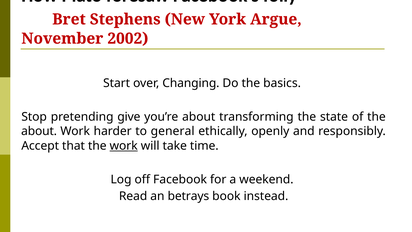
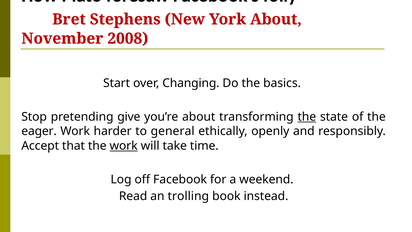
York Argue: Argue -> About (276, 19)
2002: 2002 -> 2008 (128, 39)
the underline: none -> present (307, 117)
about: about -> eager (39, 131)
betrays: betrays -> trolling (188, 196)
